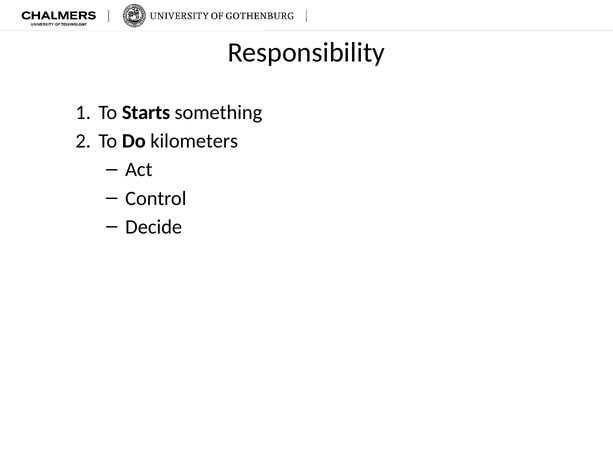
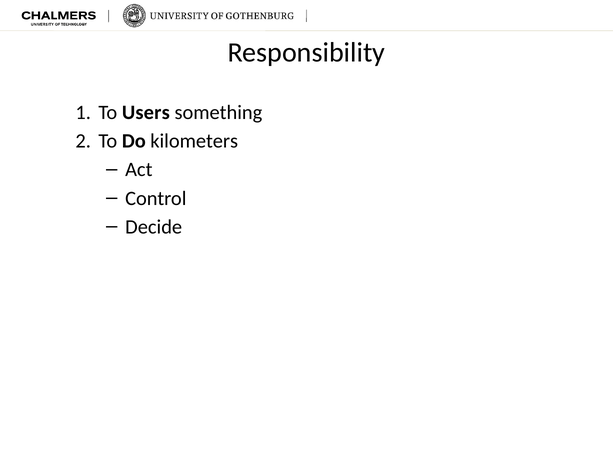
Starts: Starts -> Users (146, 113)
